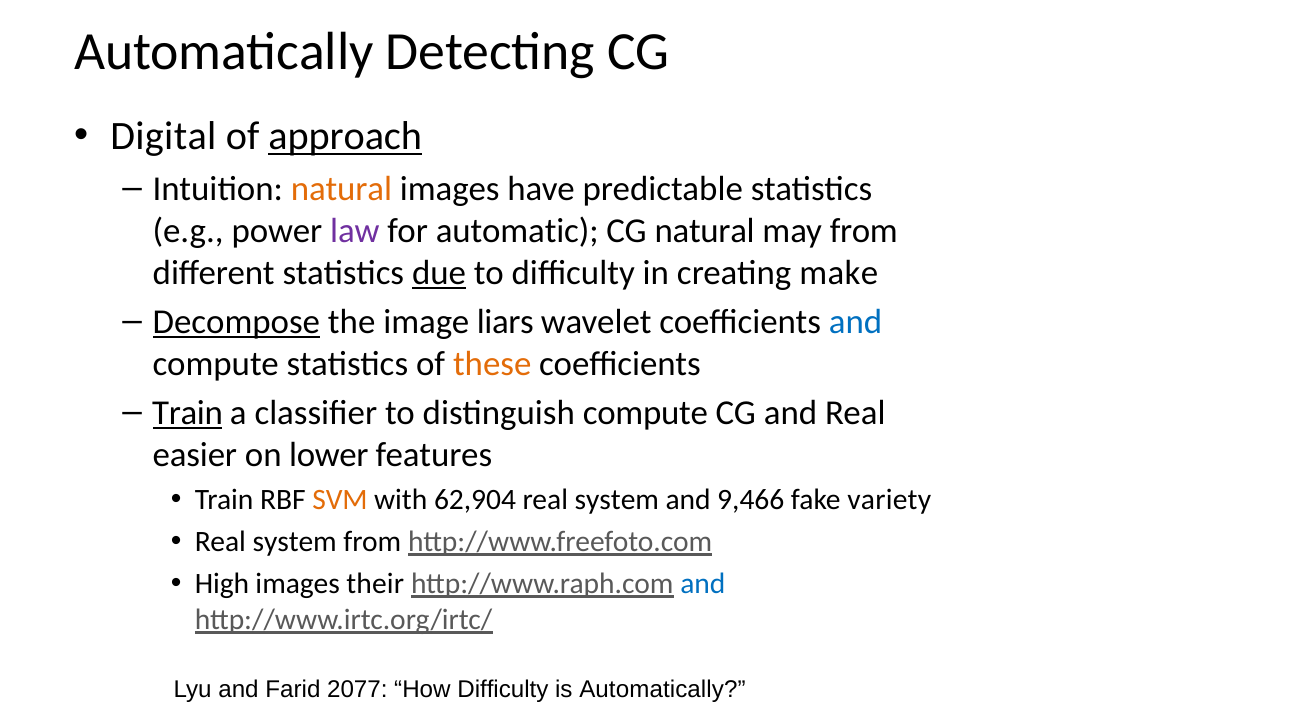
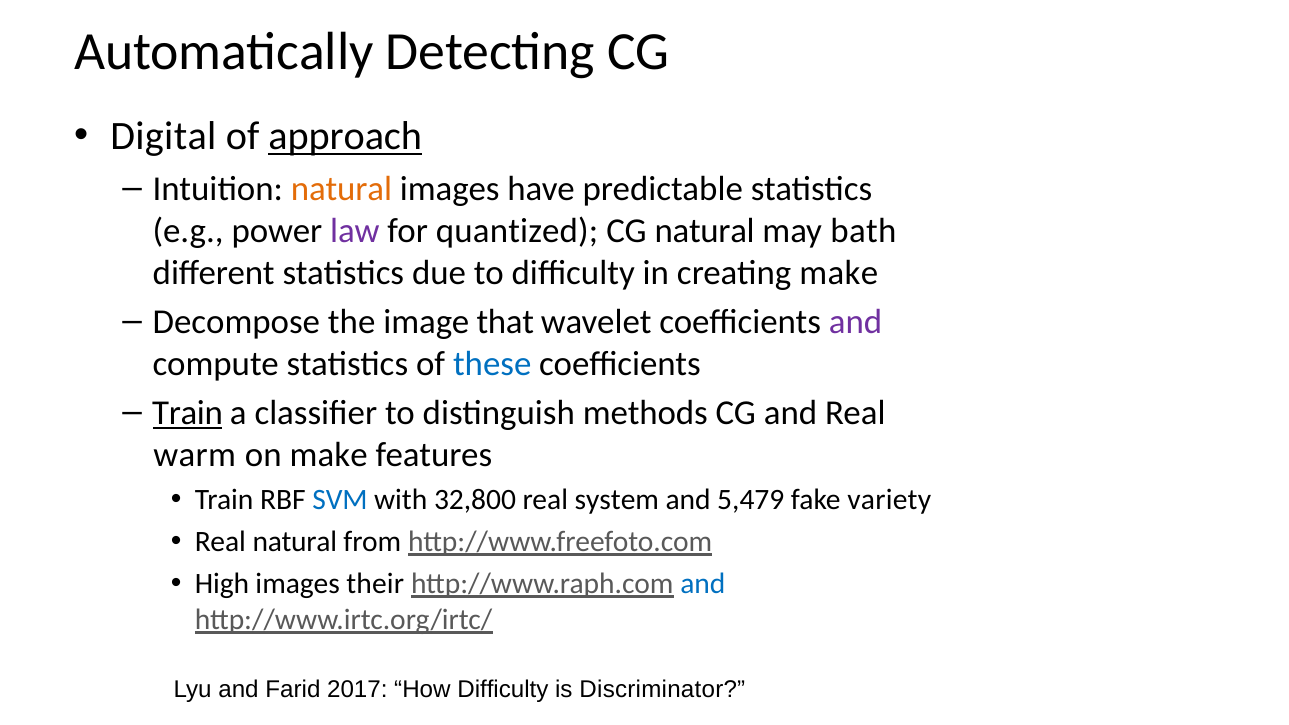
automatic: automatic -> quantized (517, 231)
may from: from -> bath (863, 231)
due underline: present -> none (439, 273)
Decompose underline: present -> none (236, 322)
liars: liars -> that (505, 322)
and colour: blue -> purple (856, 322)
these colour: orange -> blue (492, 364)
distinguish compute: compute -> methods (645, 413)
easier: easier -> warm (195, 455)
on lower: lower -> make (329, 455)
SVM colour: orange -> blue (340, 500)
62,904: 62,904 -> 32,800 (475, 500)
9,466: 9,466 -> 5,479 (751, 500)
system: system -> natural (295, 542)
2077: 2077 -> 2017 (357, 690)
is Automatically: Automatically -> Discriminator (662, 690)
